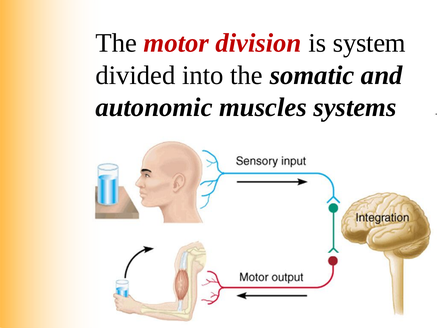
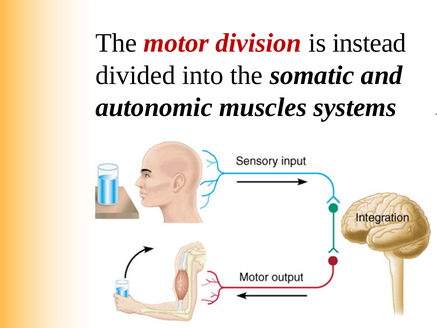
system: system -> instead (369, 43)
